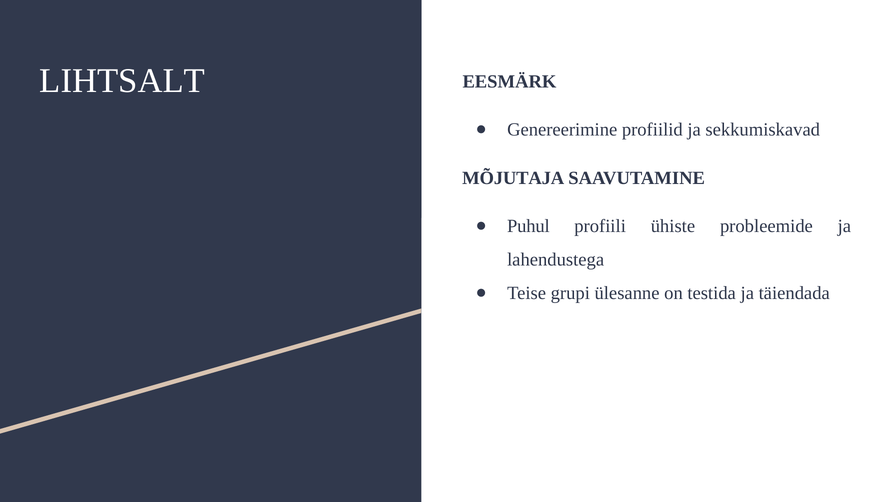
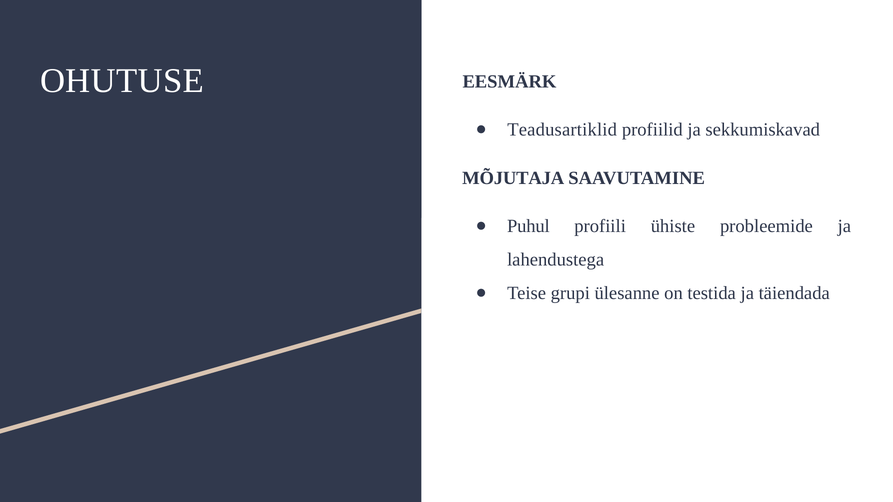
LIHTSALT: LIHTSALT -> OHUTUSE (122, 81)
Genereerimine: Genereerimine -> Teadusartiklid (562, 130)
